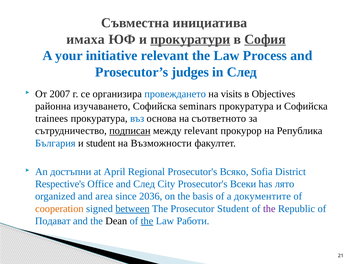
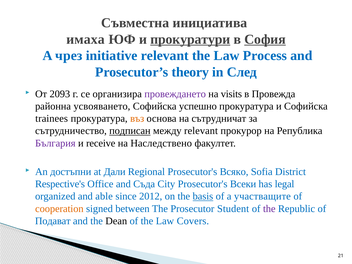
your: your -> чрез (69, 56)
judges: judges -> theory (190, 72)
2007: 2007 -> 2093 (60, 94)
провеждането colour: blue -> purple (175, 94)
Objectives: Objectives -> Провежда (273, 94)
изучаването: изучаването -> усвояването (102, 106)
seminars: seminars -> успешно (198, 106)
въз colour: blue -> orange (137, 119)
съответното: съответното -> сътрудничат (219, 119)
България colour: blue -> purple (55, 143)
и student: student -> receive (101, 143)
Възможности: Възможности -> Наследствено (161, 143)
April: April -> Дали (115, 172)
and След: След -> Съда (144, 184)
лято: лято -> legal (285, 184)
area: area -> able (104, 196)
2036: 2036 -> 2012 (151, 196)
basis underline: none -> present (203, 196)
документите: документите -> участващите (262, 196)
between underline: present -> none (132, 209)
the underline: present -> none (147, 221)
Работи: Работи -> Covers (193, 221)
